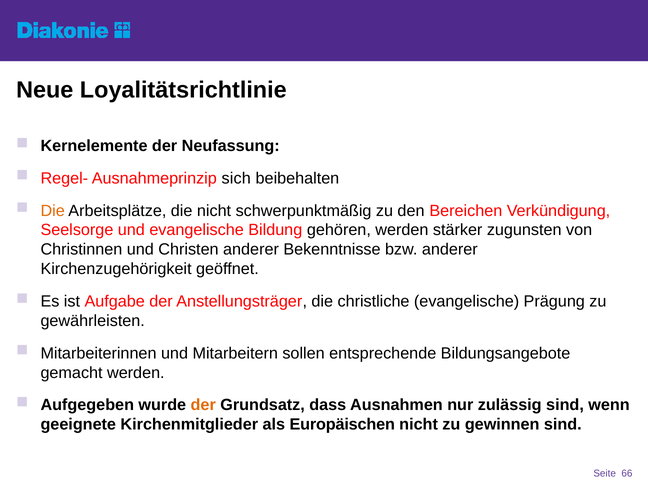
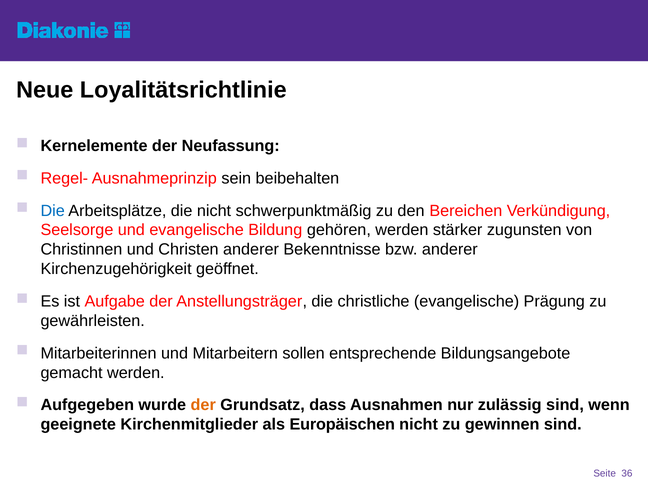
sich: sich -> sein (236, 178)
Die colour: orange -> blue (53, 211)
66: 66 -> 36 (627, 474)
